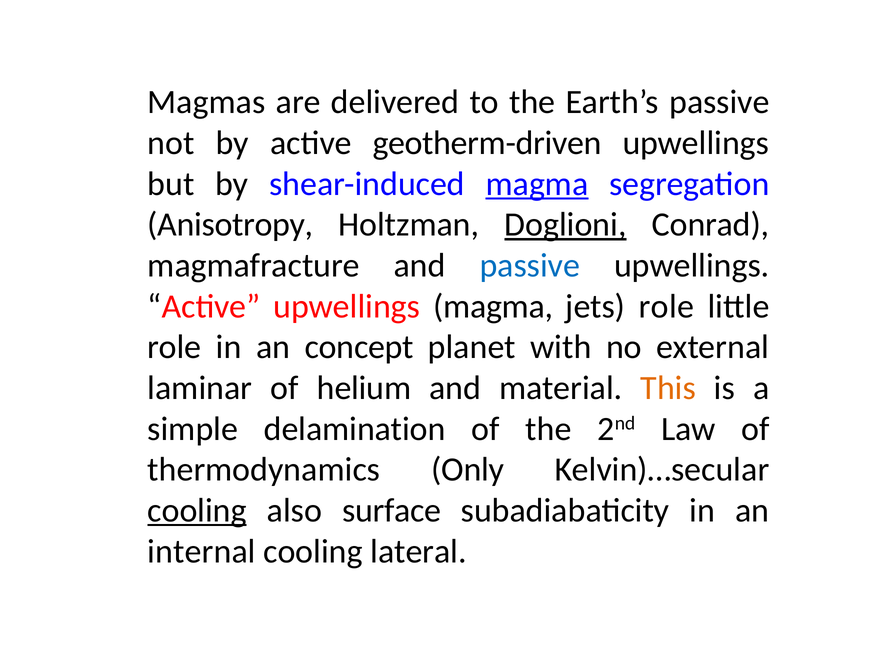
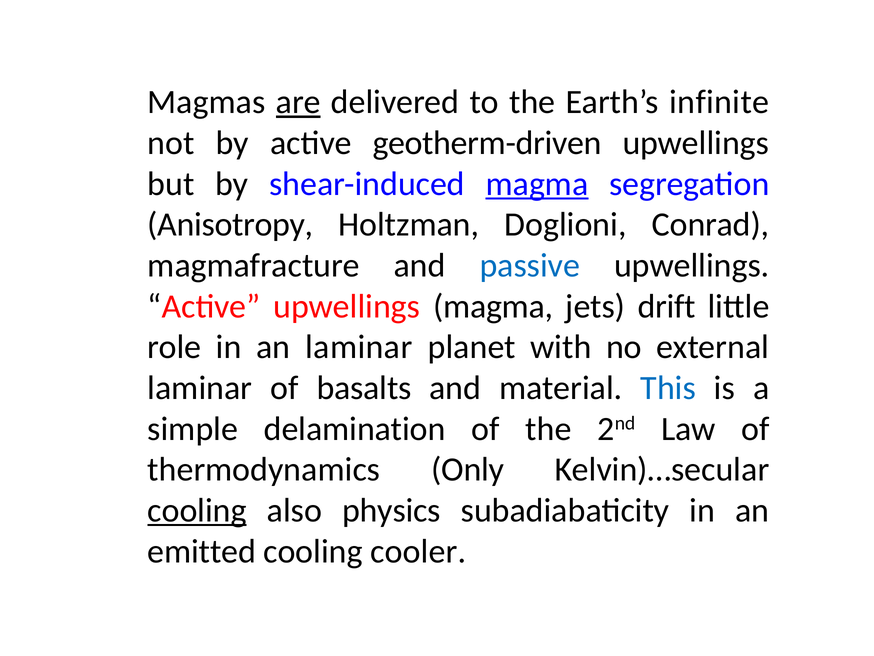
are underline: none -> present (298, 102)
Earth’s passive: passive -> infinite (719, 102)
Doglioni underline: present -> none (565, 224)
jets role: role -> drift (667, 306)
an concept: concept -> laminar (359, 347)
helium: helium -> basalts (364, 388)
This colour: orange -> blue (668, 388)
surface: surface -> physics (391, 510)
internal: internal -> emitted (202, 551)
lateral: lateral -> cooler (418, 551)
